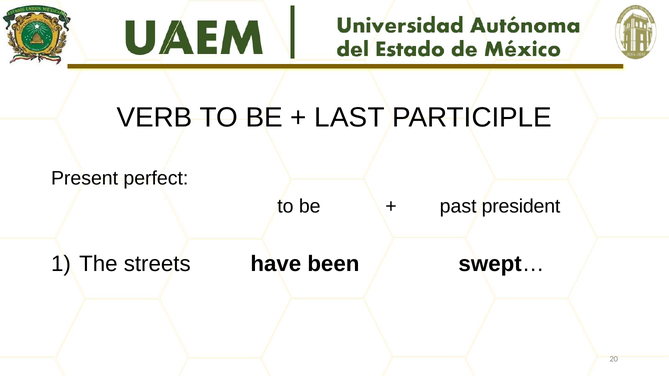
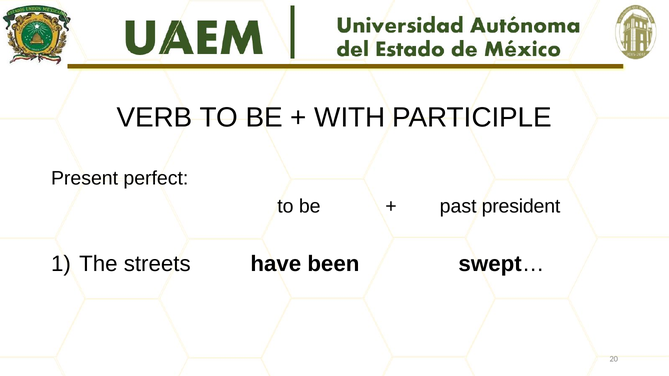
LAST: LAST -> WITH (350, 118)
